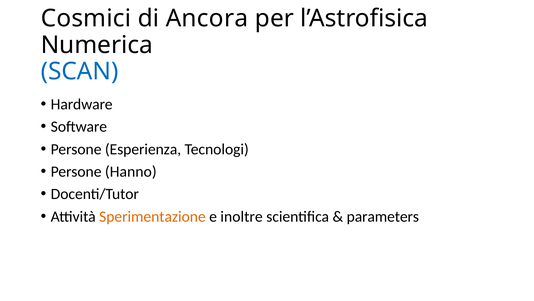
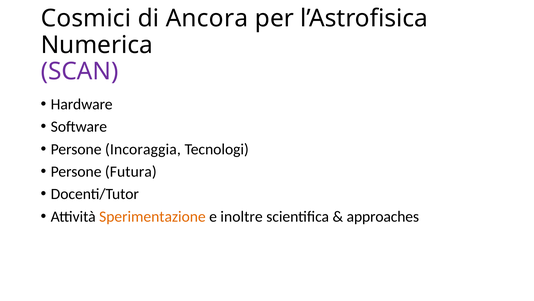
SCAN colour: blue -> purple (80, 71)
Esperienza: Esperienza -> Incoraggia (143, 149)
Hanno: Hanno -> Futura (131, 171)
parameters: parameters -> approaches (383, 216)
